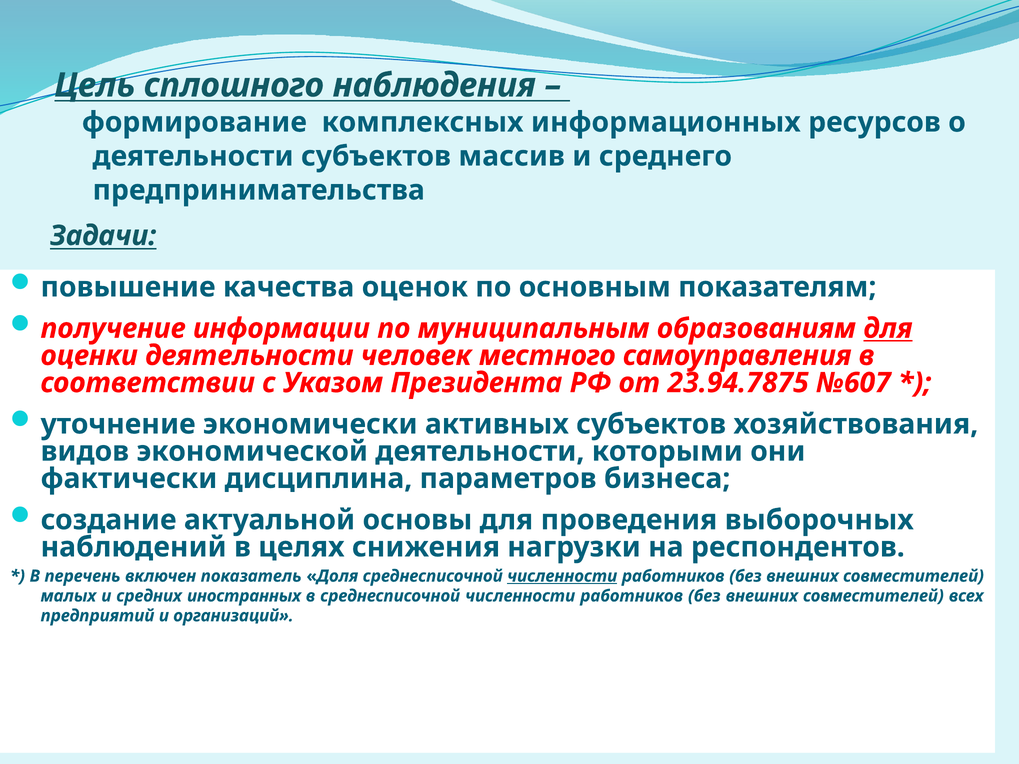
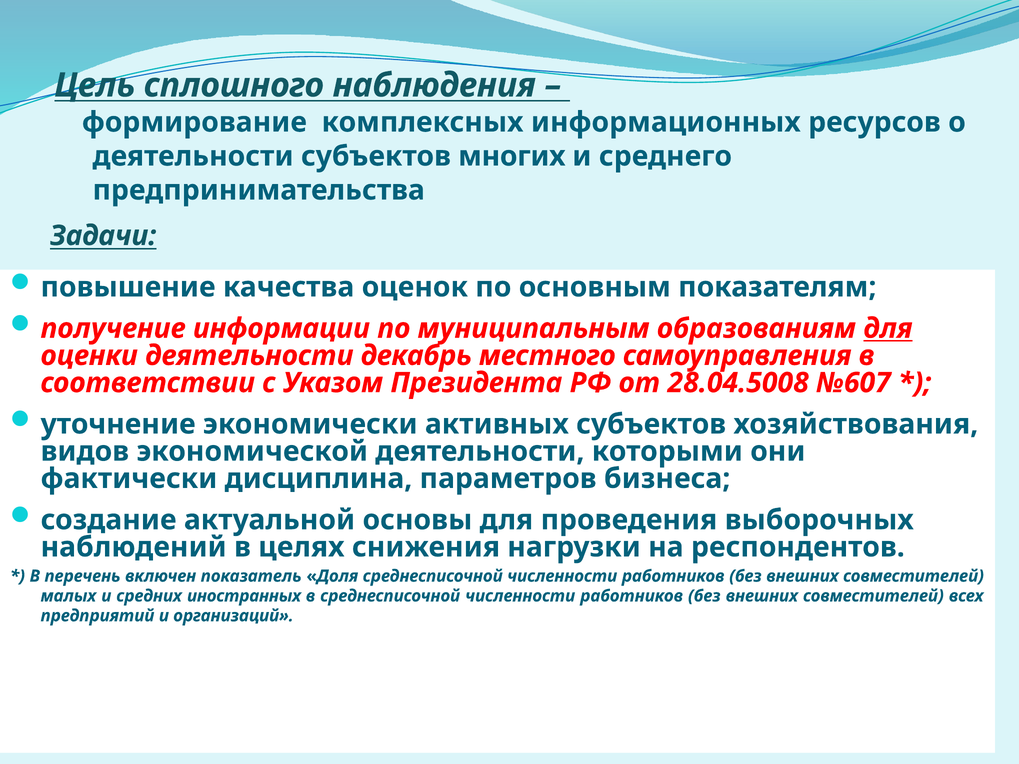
массив: массив -> многих (512, 156)
человек: человек -> декабрь (416, 356)
23.94.7875: 23.94.7875 -> 28.04.5008 (738, 383)
численности underline: present -> none (562, 576)
